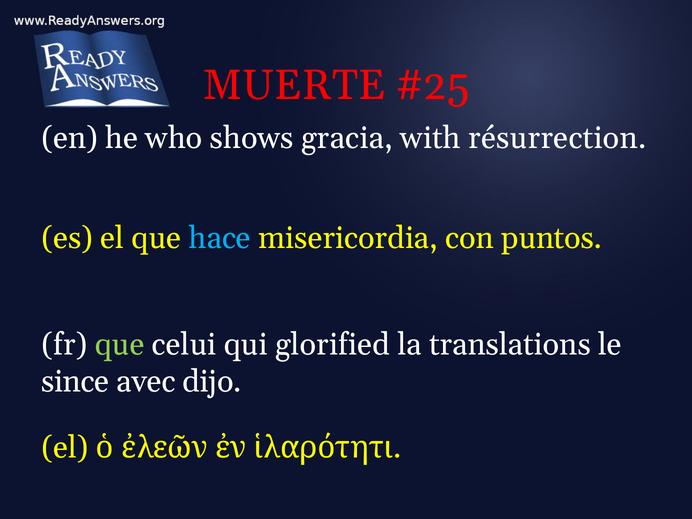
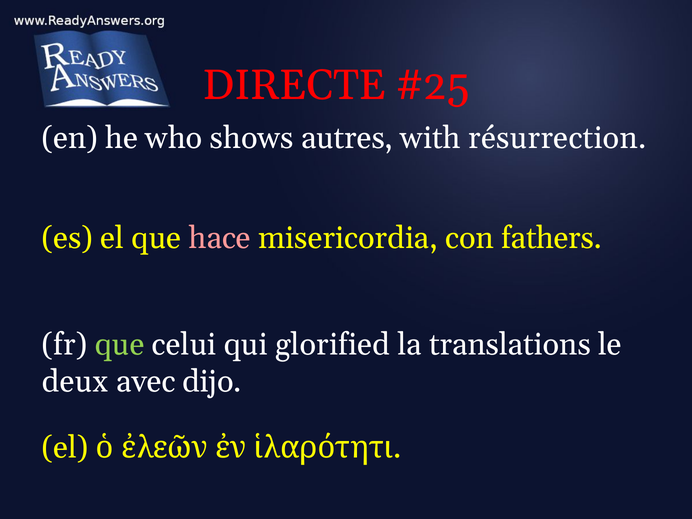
MUERTE: MUERTE -> DIRECTE (295, 85)
gracia: gracia -> autres (347, 138)
hace colour: light blue -> pink (220, 238)
puntos: puntos -> fathers (552, 238)
since: since -> deux (75, 382)
